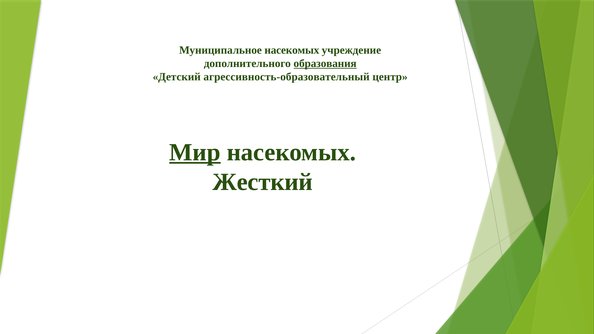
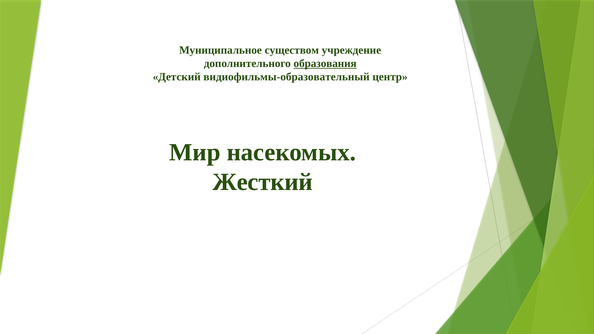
Муниципальное насекомых: насекомых -> существом (292, 50)
агрессивность-образовательный: агрессивность-образовательный -> видиофильмы-образовательный (287, 77)
Мир underline: present -> none (195, 152)
